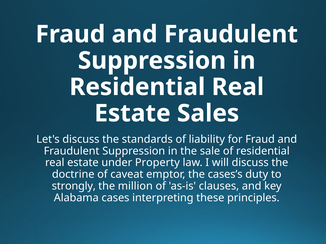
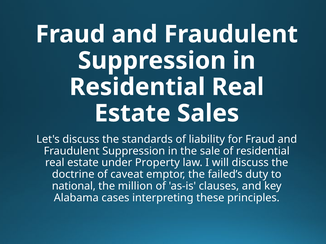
cases’s: cases’s -> failed’s (225, 175)
strongly: strongly -> national (74, 186)
